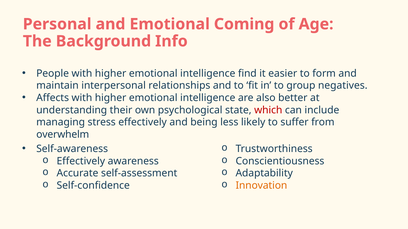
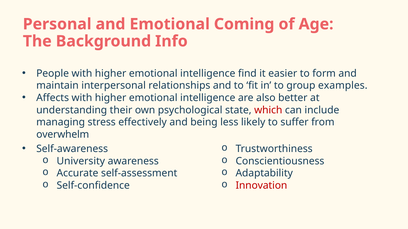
negatives: negatives -> examples (343, 86)
Effectively: Effectively -> University (81, 161)
Innovation colour: orange -> red (261, 186)
